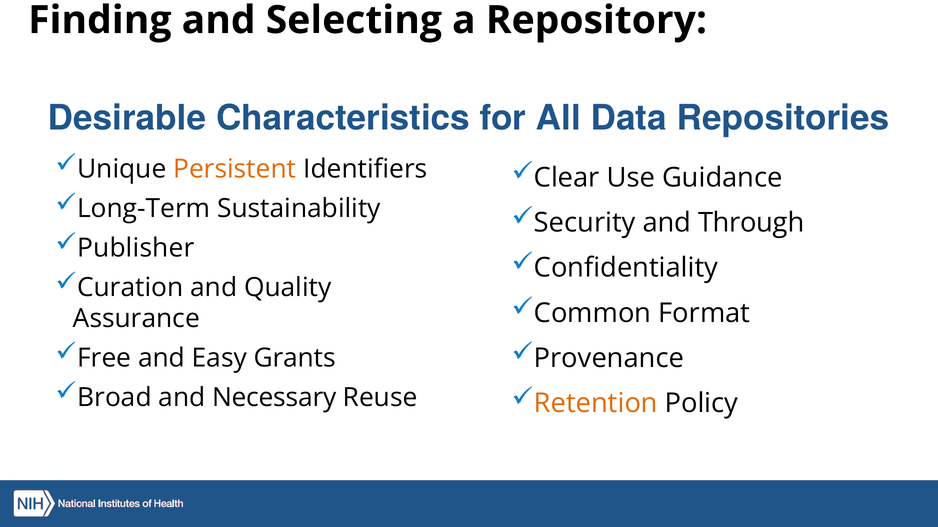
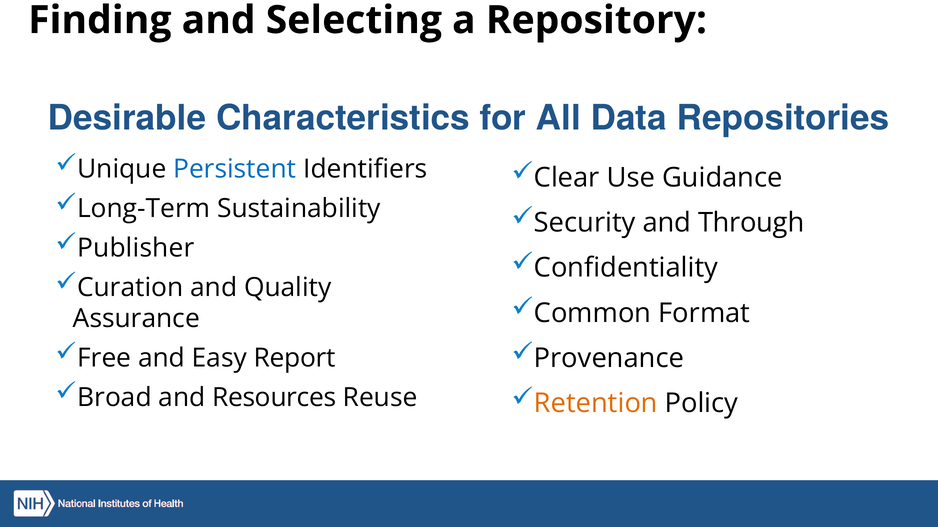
Persistent colour: orange -> blue (235, 169)
Grants: Grants -> Report (295, 358)
Necessary: Necessary -> Resources (274, 398)
